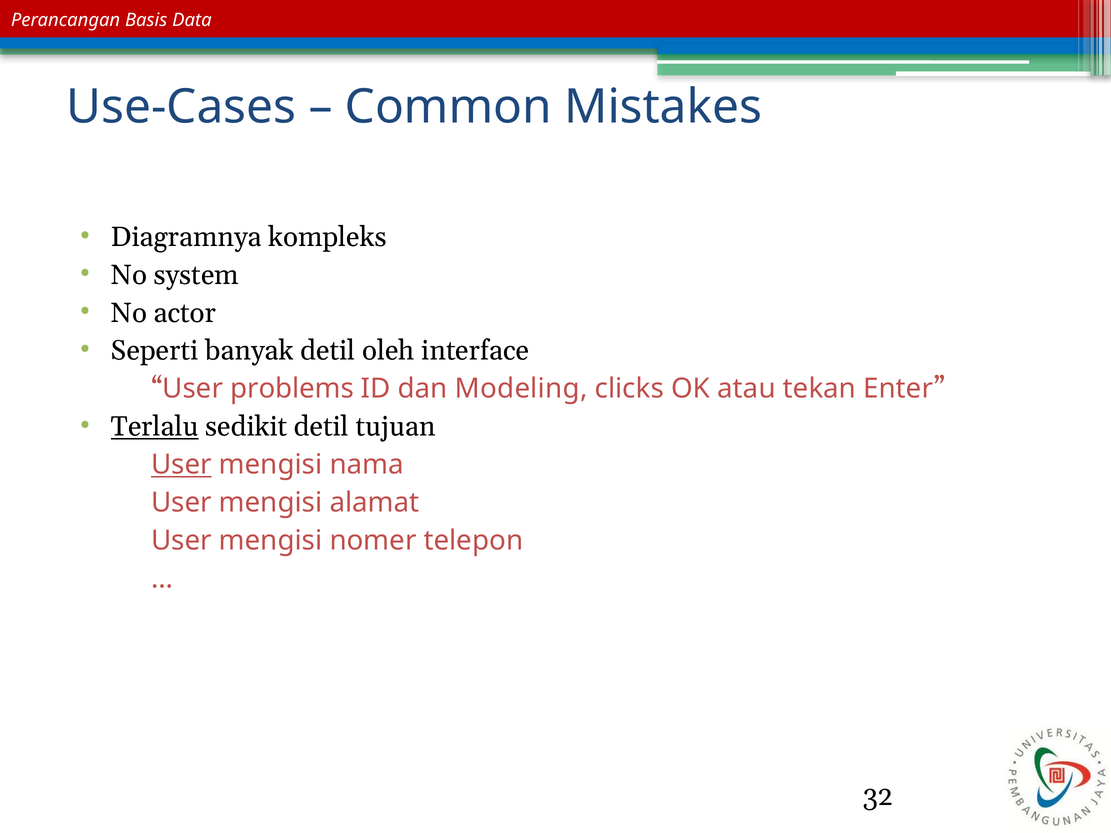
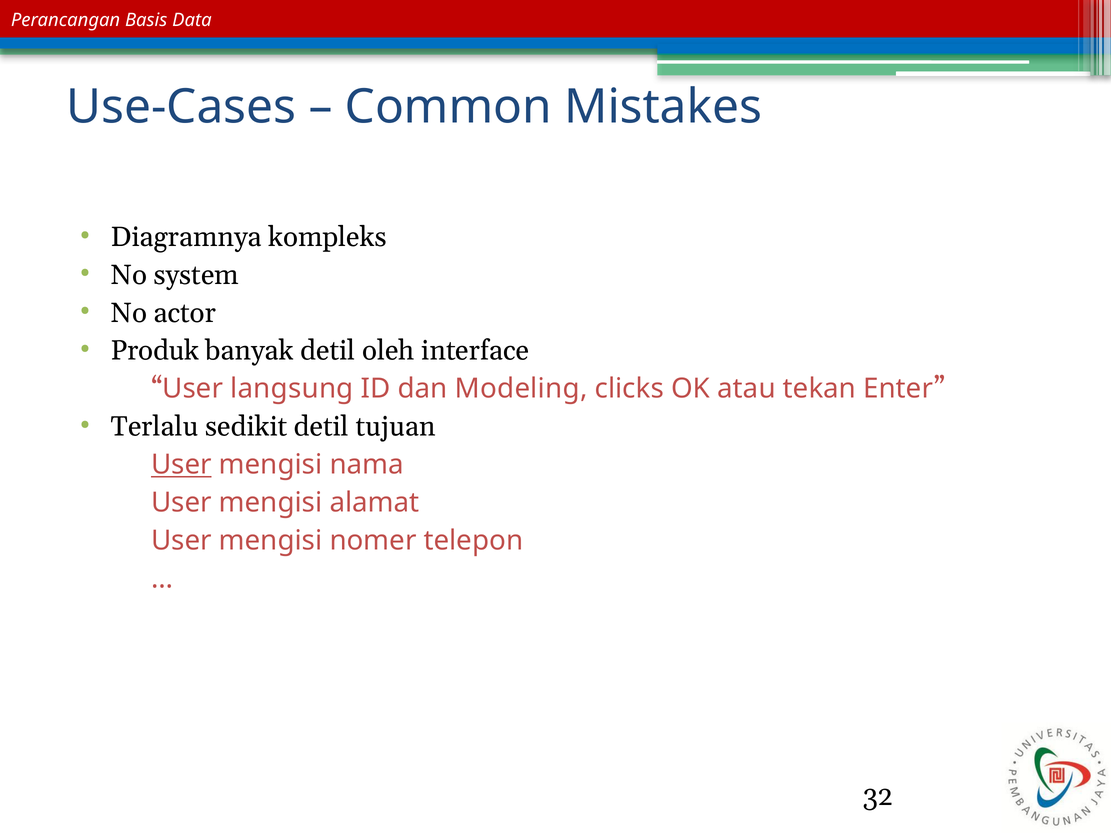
Seperti: Seperti -> Produk (155, 351)
problems: problems -> langsung (292, 389)
Terlalu underline: present -> none (155, 427)
